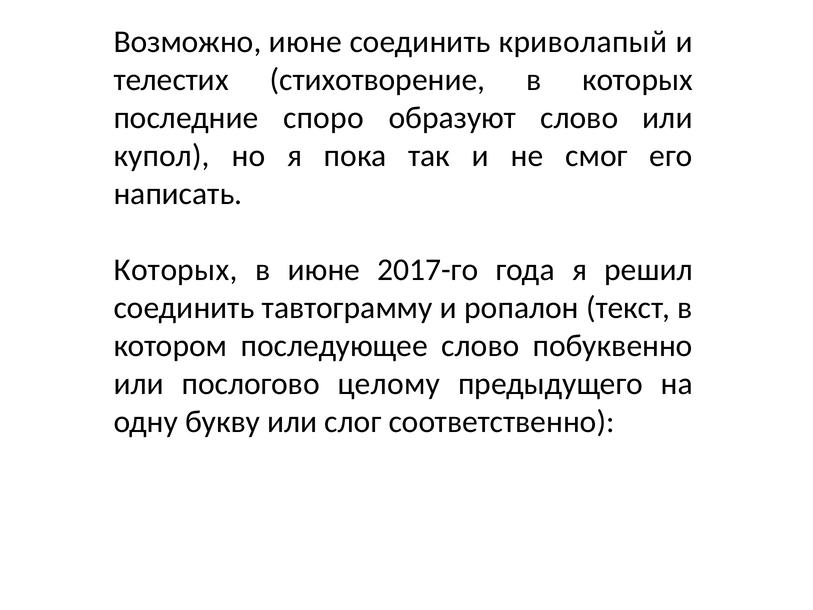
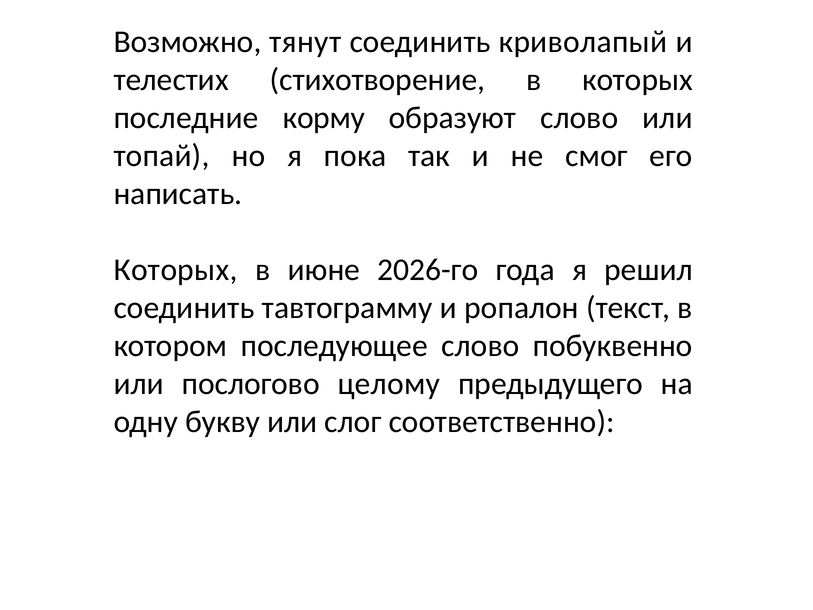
Возможно июне: июне -> тянут (305, 42)
споро: споро -> корму (324, 118)
купол: купол -> топай (162, 156)
2017-го: 2017-го -> 2026-го (428, 270)
